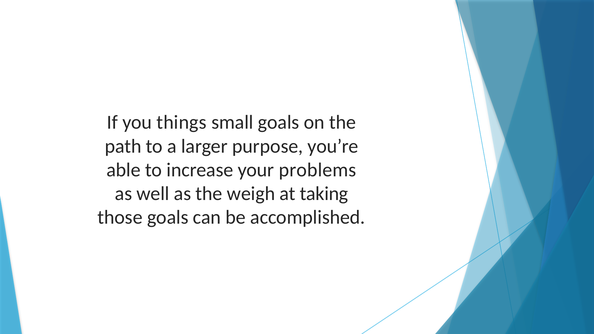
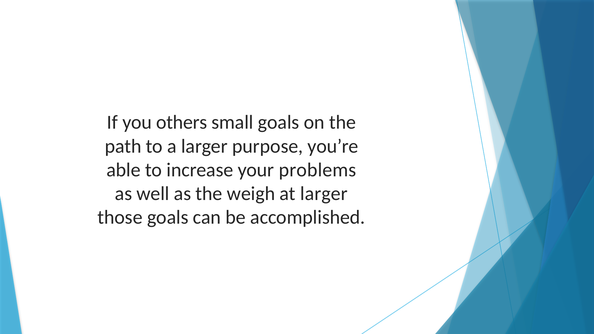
things: things -> others (182, 122)
at taking: taking -> larger (324, 194)
